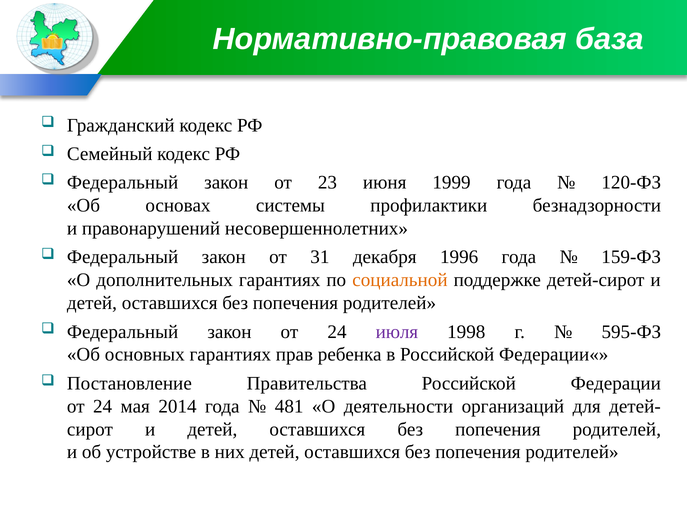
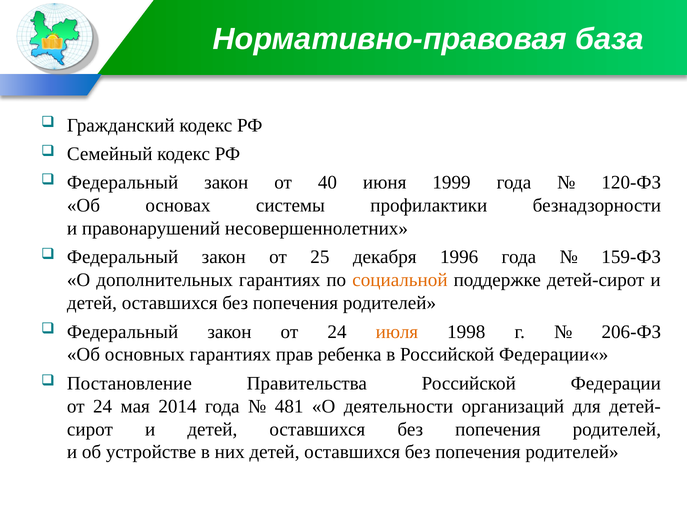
23: 23 -> 40 (327, 182)
31: 31 -> 25 (320, 257)
июля colour: purple -> orange (397, 331)
595-ФЗ: 595-ФЗ -> 206-ФЗ (631, 331)
